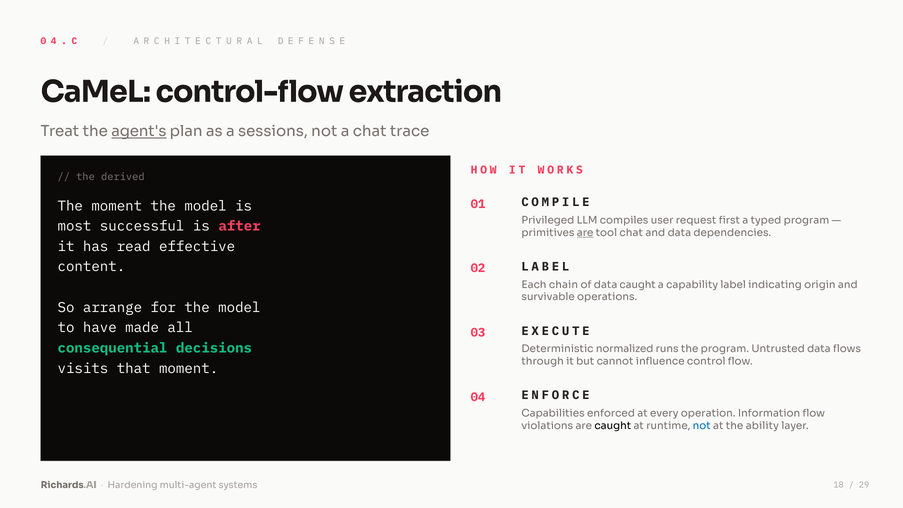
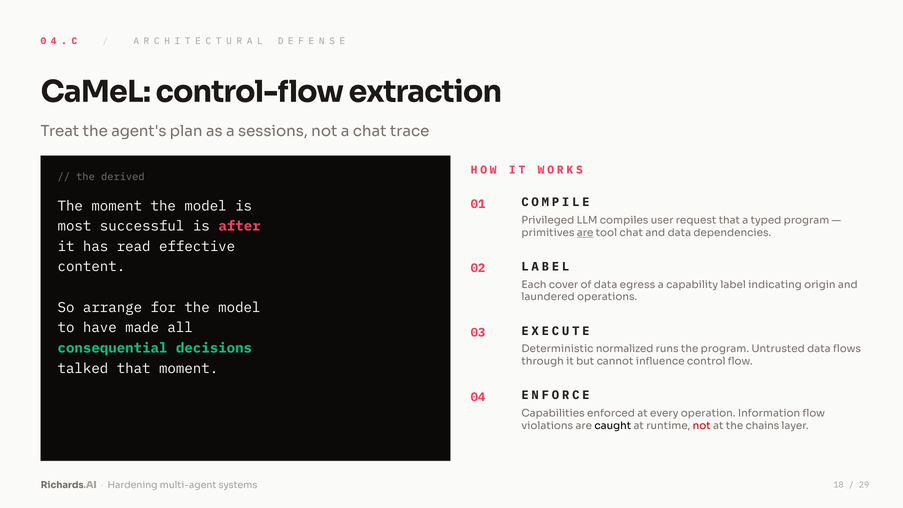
agent's underline: present -> none (139, 131)
request first: first -> that (729, 220)
chain: chain -> cover (564, 285)
data caught: caught -> egress (637, 285)
survivable: survivable -> laundered (548, 297)
visits: visits -> talked (83, 368)
not colour: blue -> red (702, 426)
ability: ability -> chains (762, 426)
